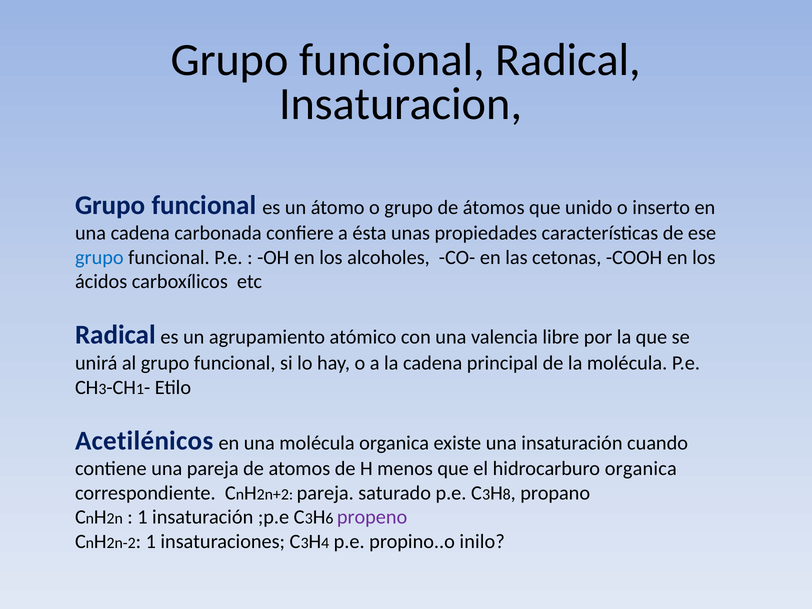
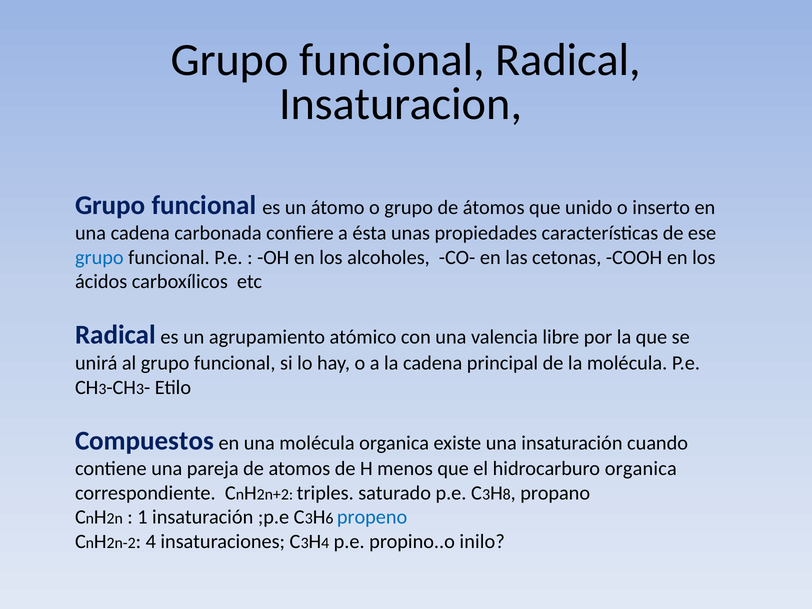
1: 1 -> 3 (140, 389)
Acetilénicos: Acetilénicos -> Compuestos (144, 441)
pareja: pareja -> triples (325, 493)
propeno colour: purple -> blue (372, 517)
1: 1 -> 4 (151, 542)
